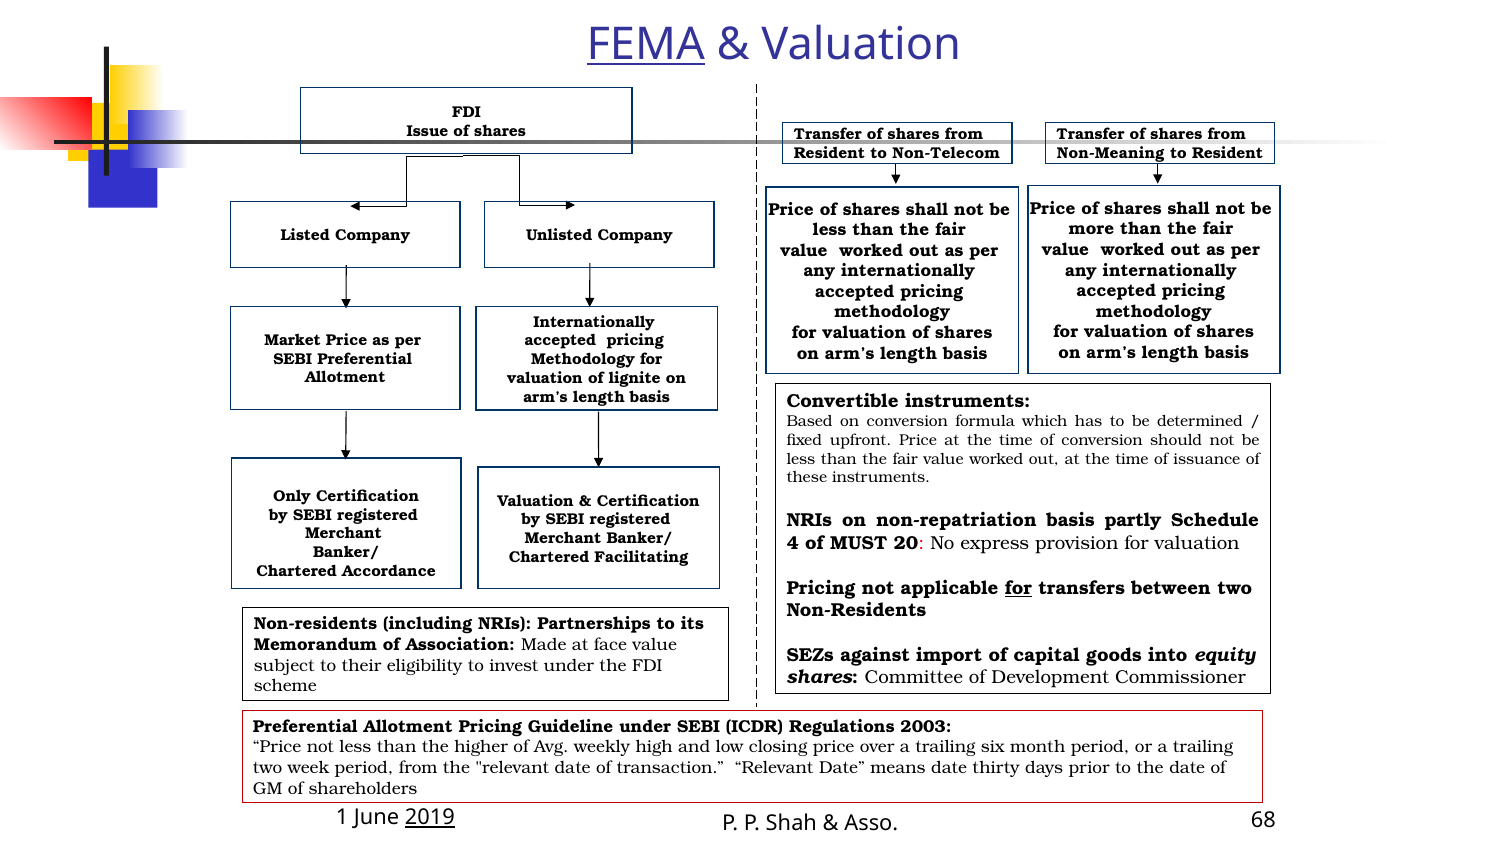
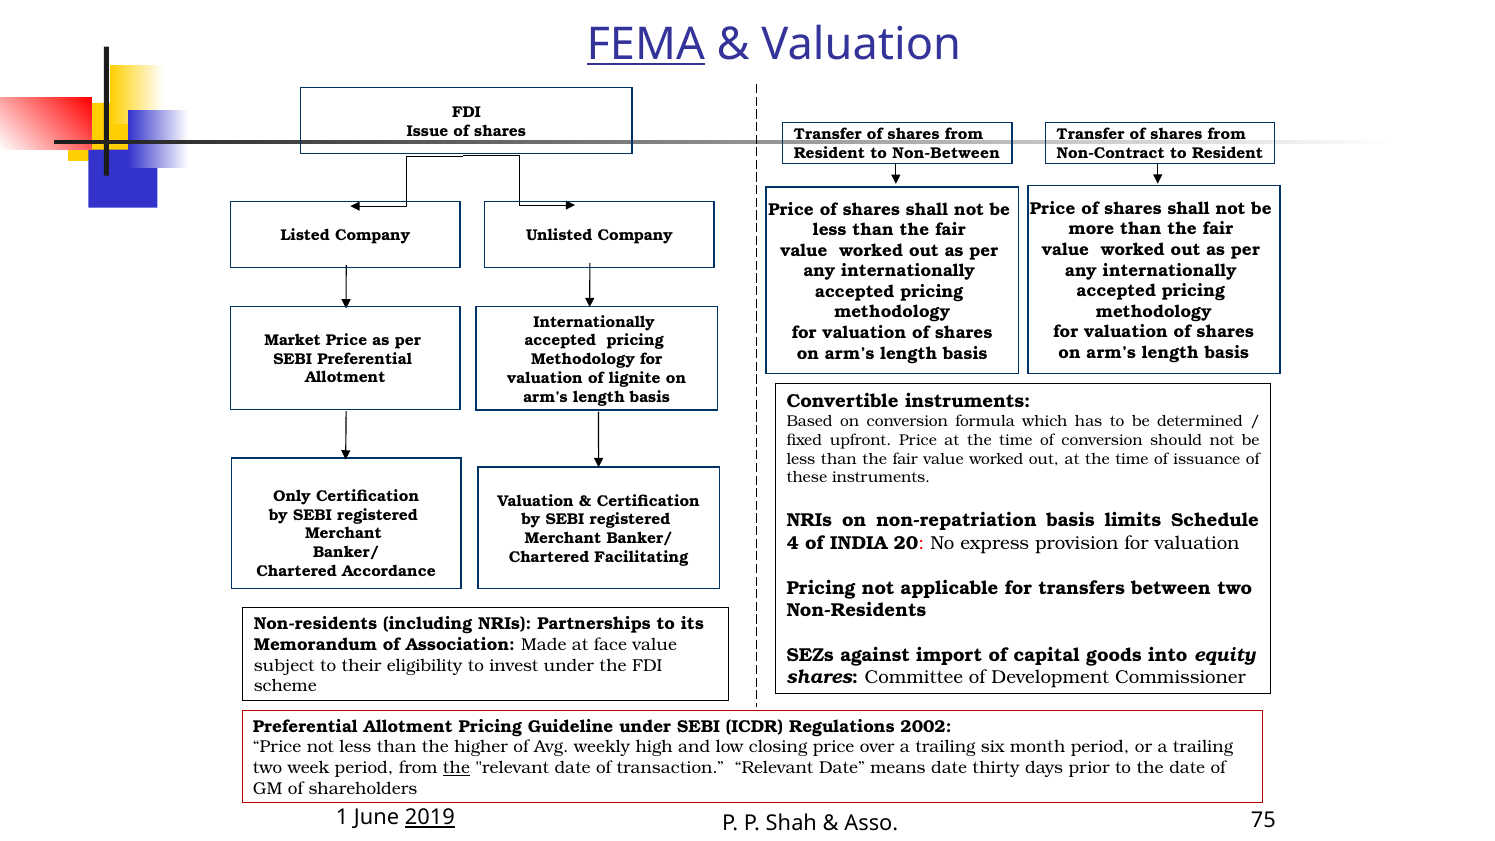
Non-Telecom: Non-Telecom -> Non-Between (946, 154)
Non-Meaning: Non-Meaning -> Non-Contract (1111, 154)
partly: partly -> limits (1133, 521)
MUST: MUST -> INDIA (859, 543)
for underline: present -> none (1018, 588)
2003: 2003 -> 2002 (926, 727)
the underline: none -> present (456, 768)
68: 68 -> 75 (1263, 820)
